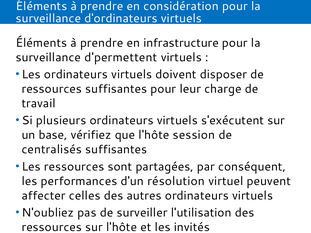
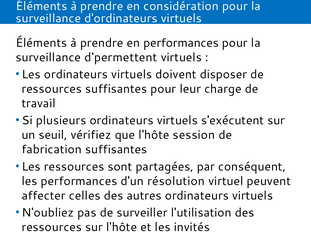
en infrastructure: infrastructure -> performances (181, 43)
base: base -> seuil (53, 135)
centralisés: centralisés -> fabrication (52, 150)
